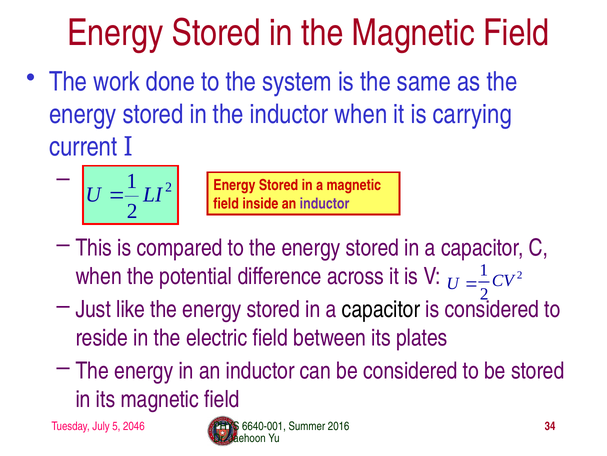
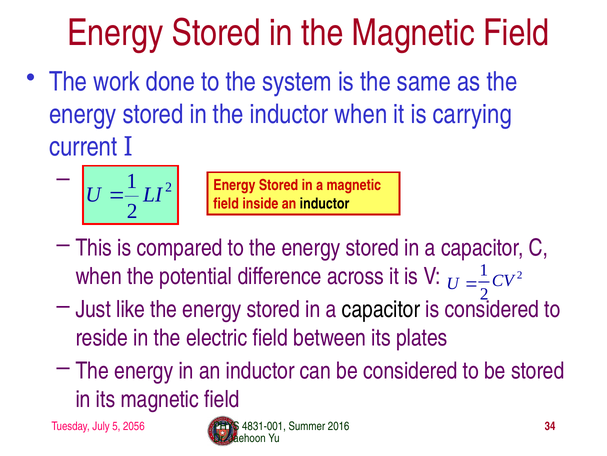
inductor colour: purple -> black (325, 203)
2046: 2046 -> 2056 (134, 426)
6640-001: 6640-001 -> 4831-001 (264, 426)
